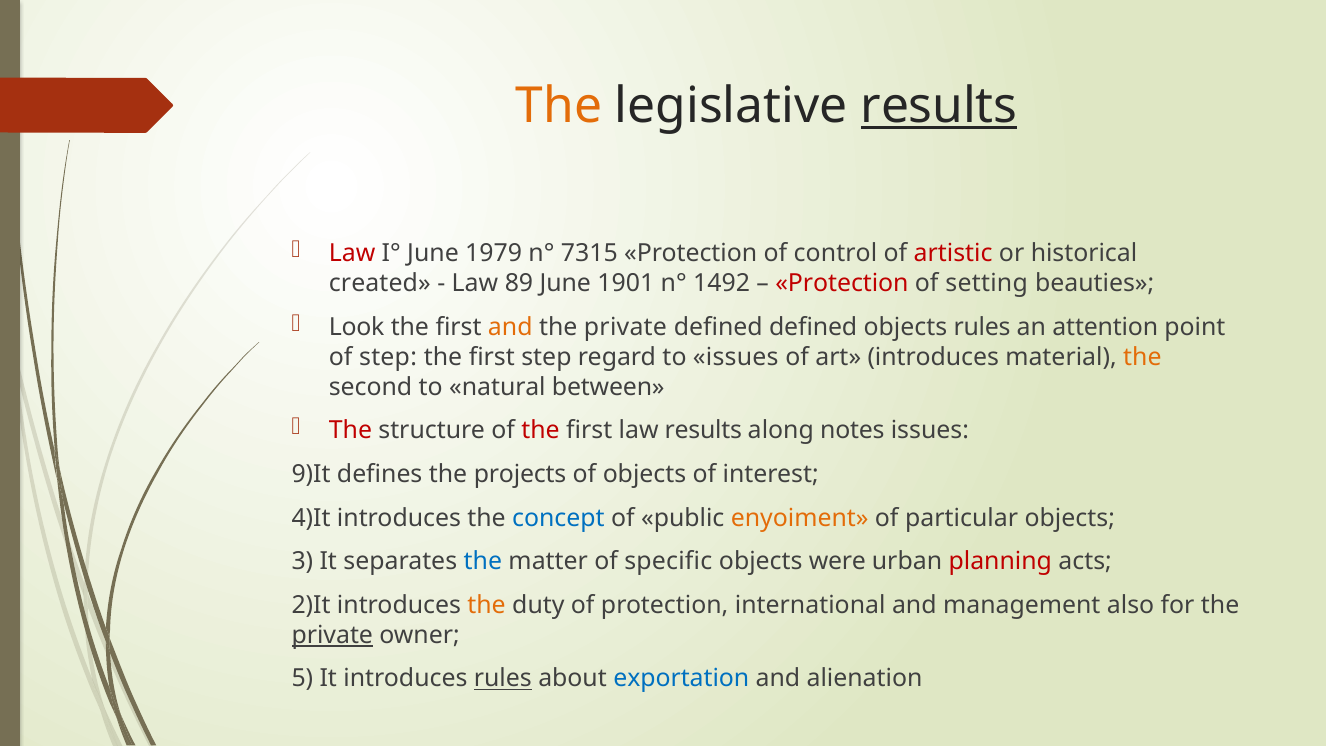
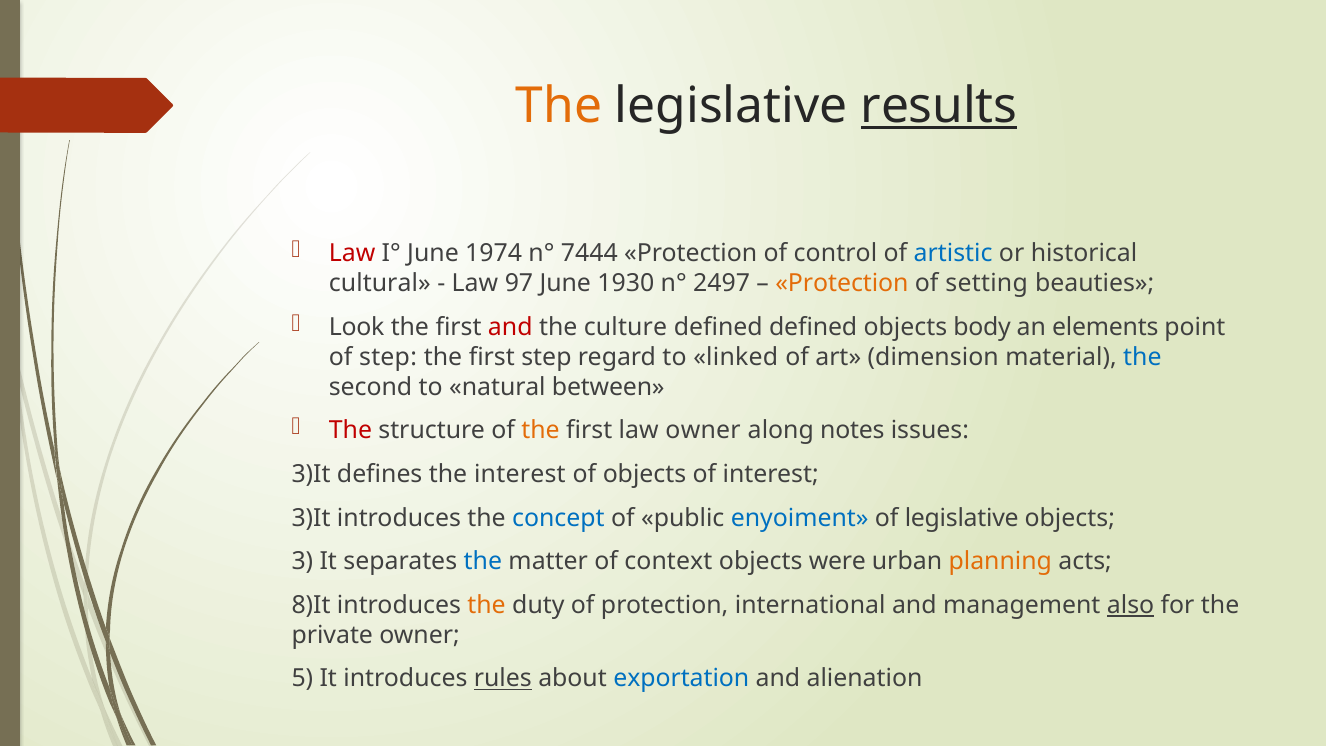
1979: 1979 -> 1974 (494, 254)
7315: 7315 -> 7444 (589, 254)
artistic colour: red -> blue (953, 254)
created: created -> cultural (380, 284)
89: 89 -> 97 (519, 284)
1901: 1901 -> 1930 (626, 284)
1492: 1492 -> 2497 (722, 284)
Protection colour: red -> orange (842, 284)
and colour: orange -> red (510, 327)
private: private -> culture (626, 327)
objects rules: rules -> body (982, 327)
attention: attention -> elements (1105, 327)
to issues: issues -> linked (736, 357)
art introduces: introduces -> dimension (933, 357)
the colour: orange -> blue (1142, 357)
the colour: red -> orange (541, 431)
law results: results -> owner (703, 431)
9)It: 9)It -> 3)It (311, 474)
the projects: projects -> interest (520, 474)
4)It: 4)It -> 3)It (311, 518)
enyoiment colour: orange -> blue (800, 518)
of particular: particular -> legislative (962, 518)
specific: specific -> context (668, 561)
planning colour: red -> orange (1000, 561)
2)It: 2)It -> 8)It (311, 605)
also underline: none -> present (1131, 605)
private underline: present -> none (332, 635)
